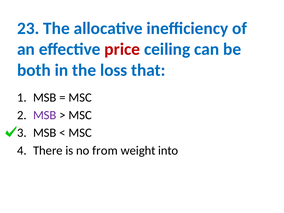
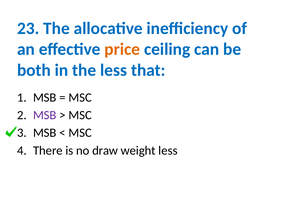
price colour: red -> orange (122, 49)
the loss: loss -> less (114, 70)
from: from -> draw (105, 150)
weight into: into -> less (168, 150)
